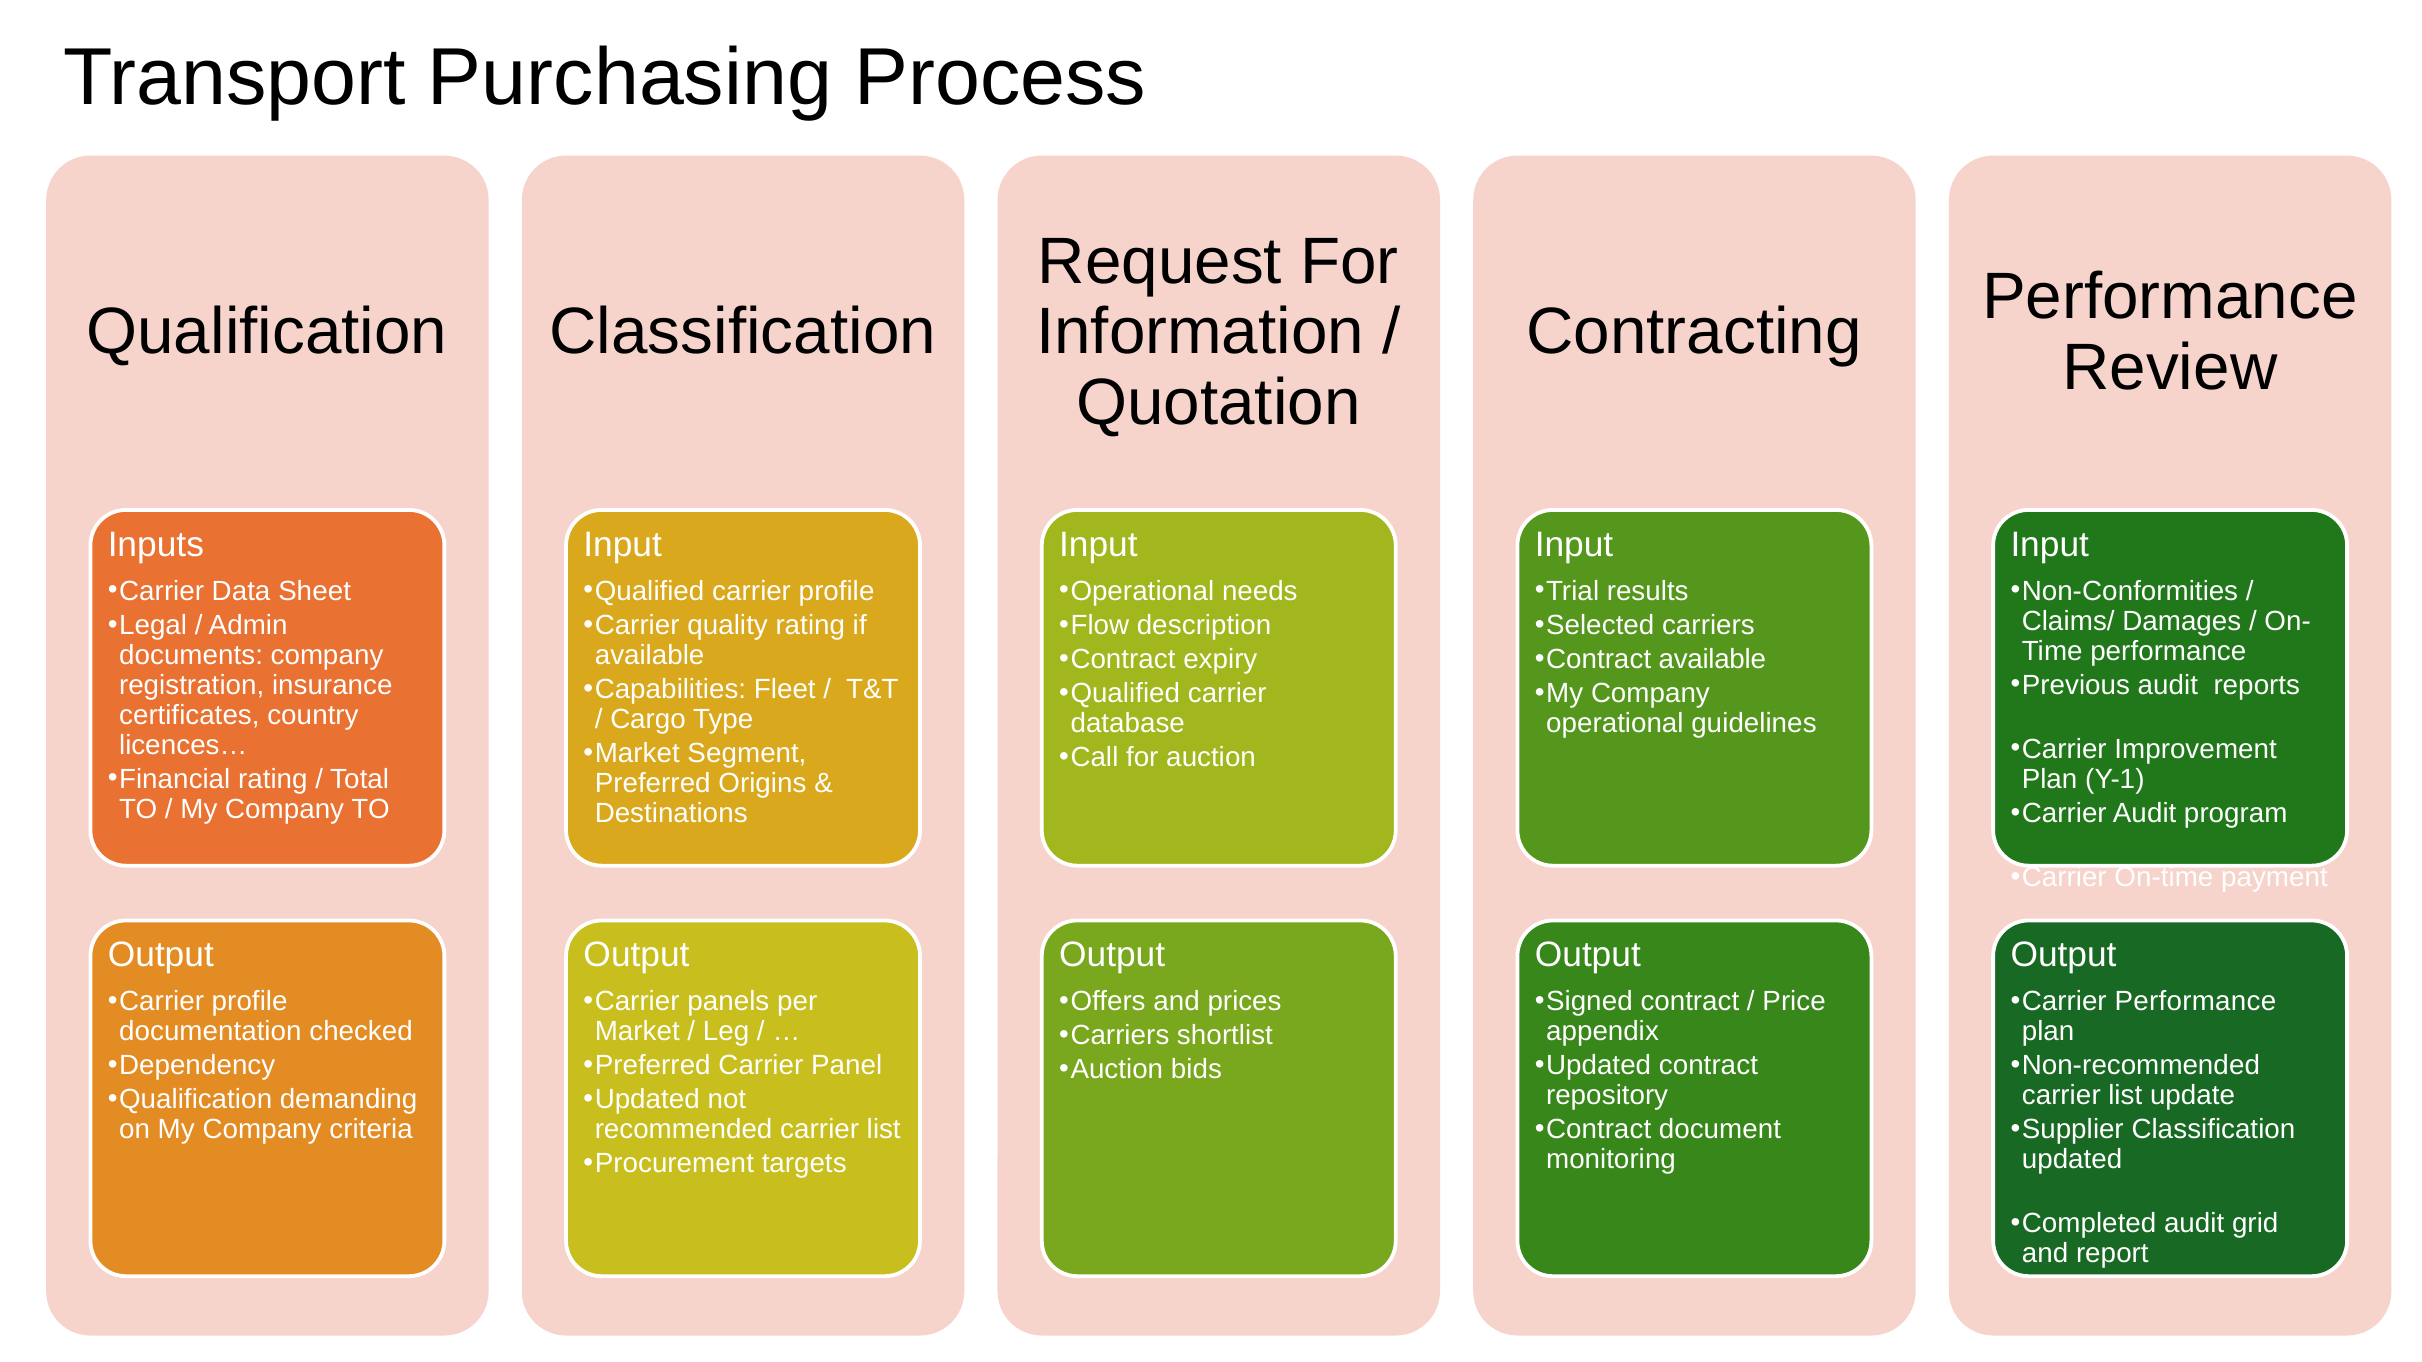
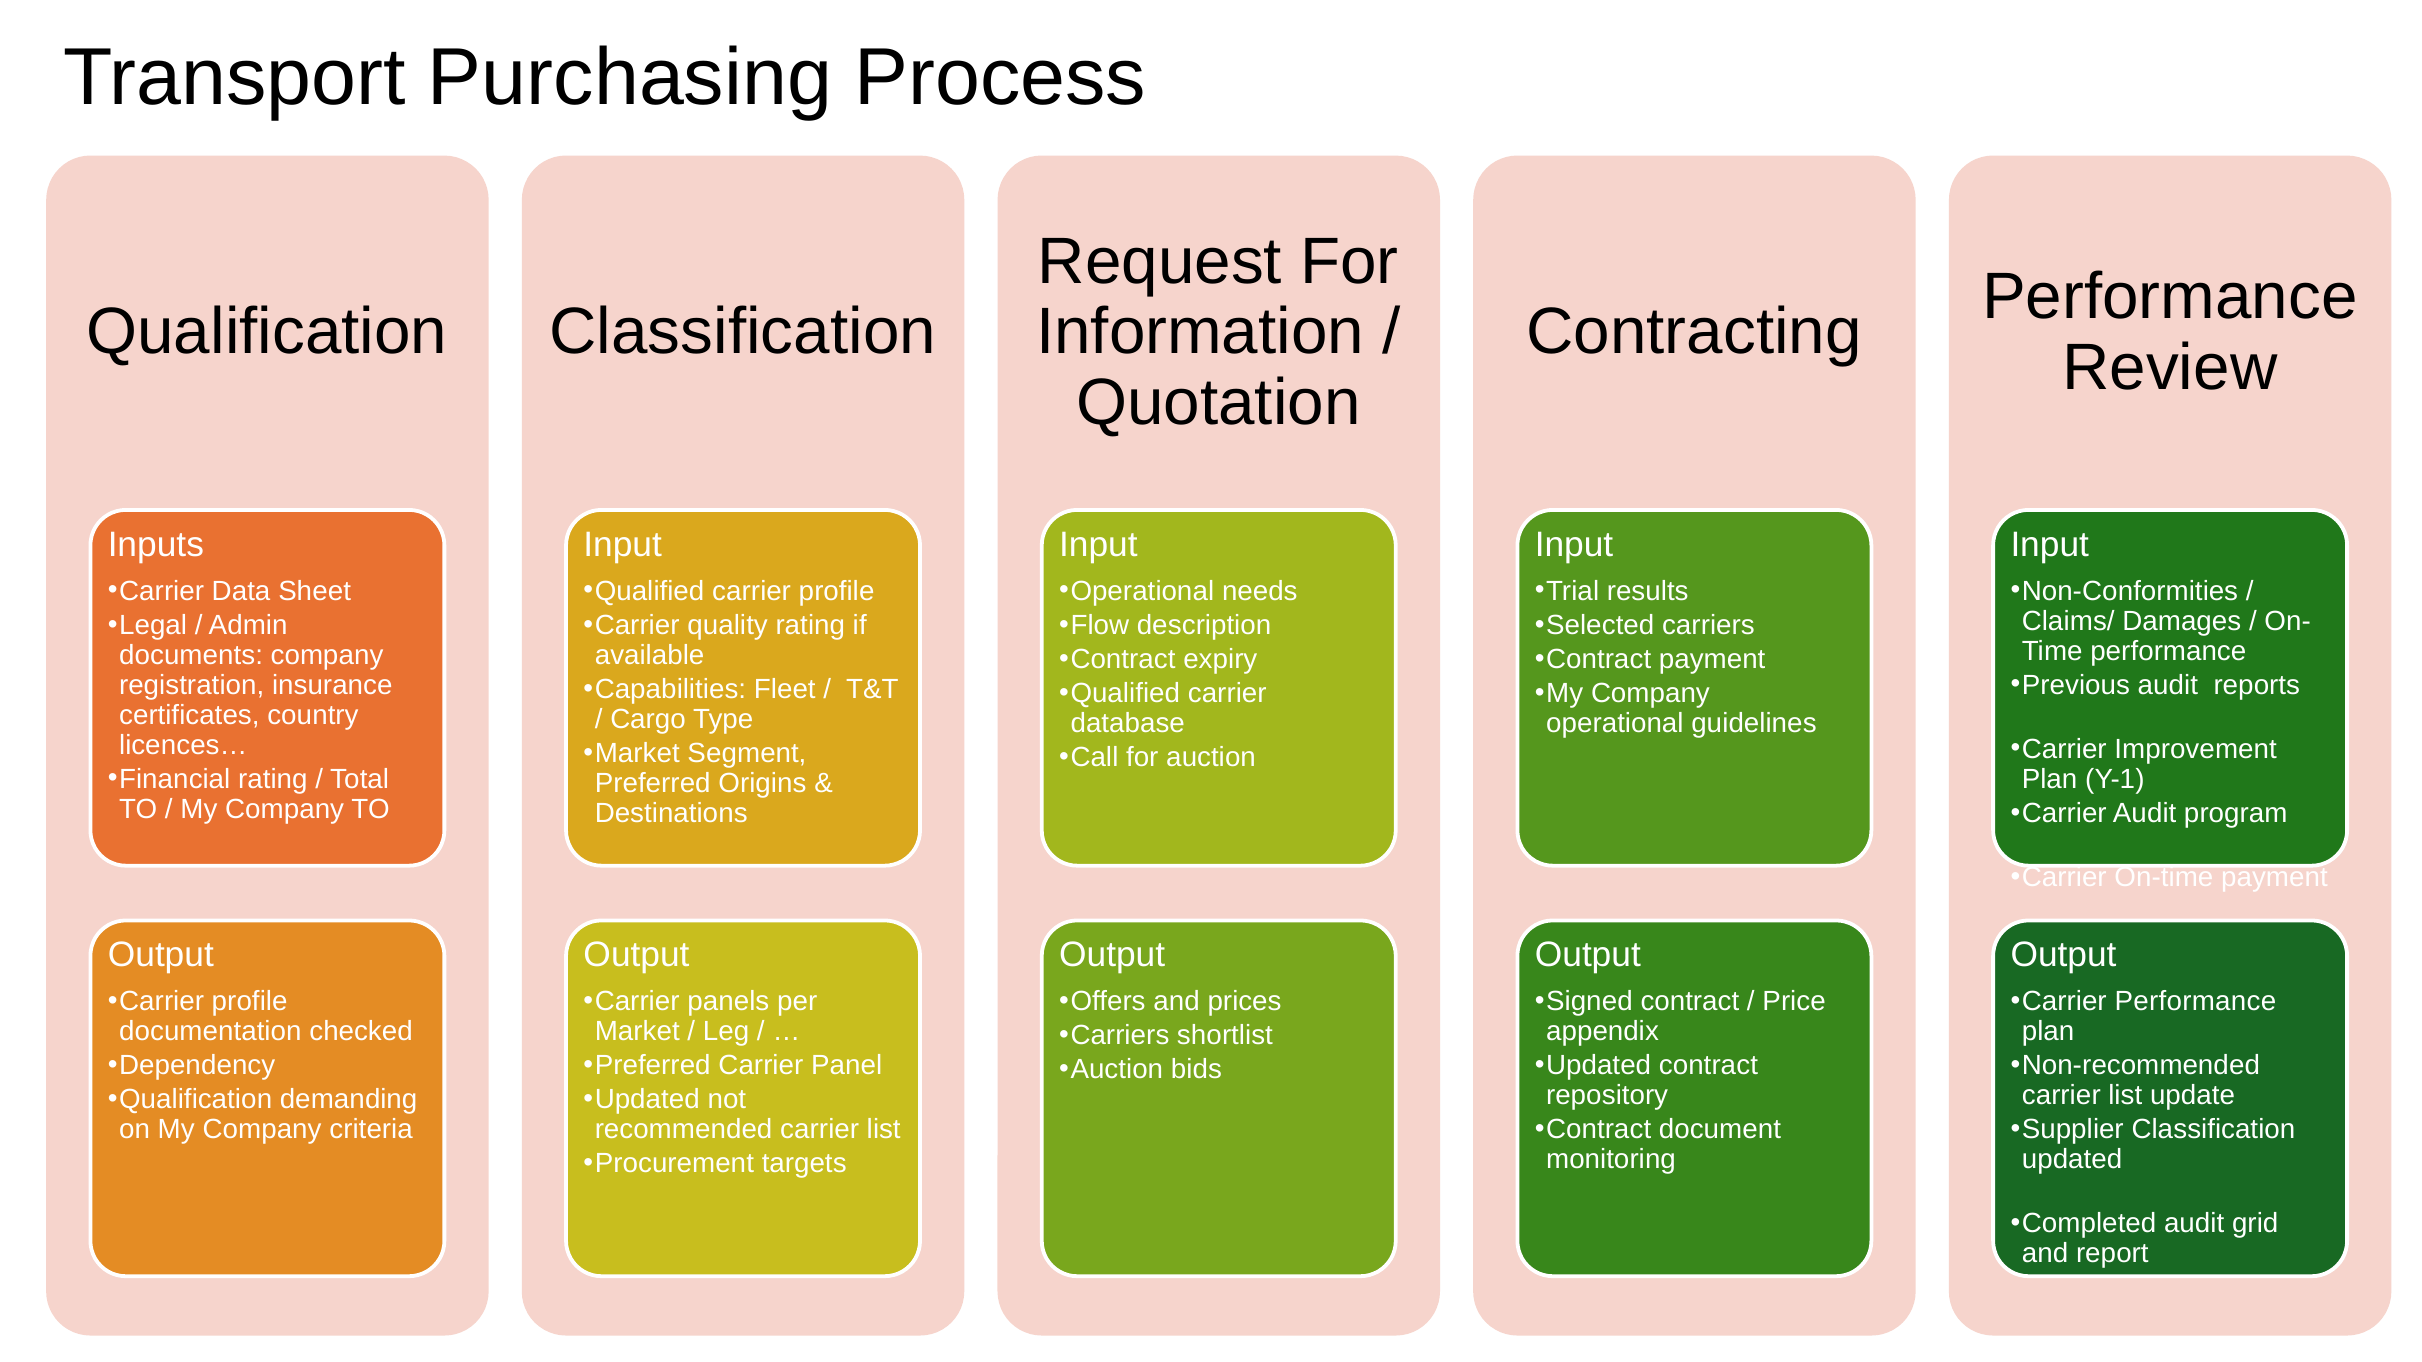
Contract available: available -> payment (1712, 659)
